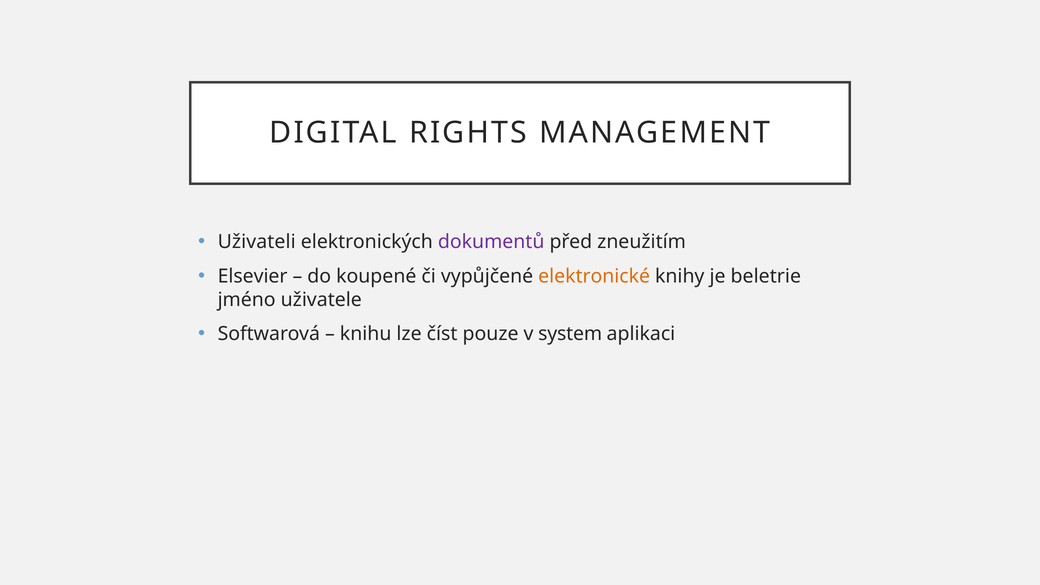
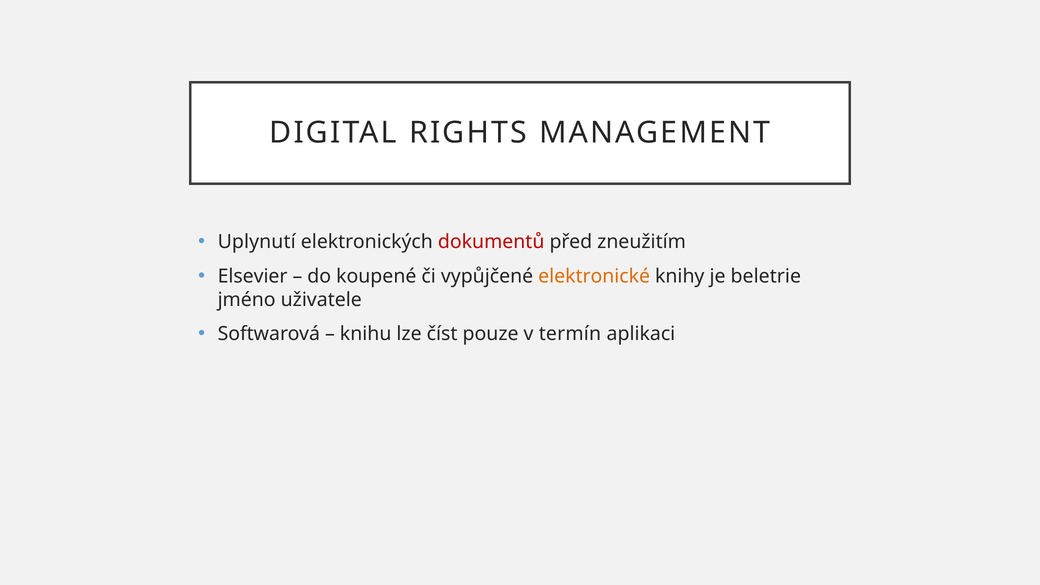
Uživateli: Uživateli -> Uplynutí (257, 242)
dokumentů colour: purple -> red (491, 242)
system: system -> termín (570, 334)
